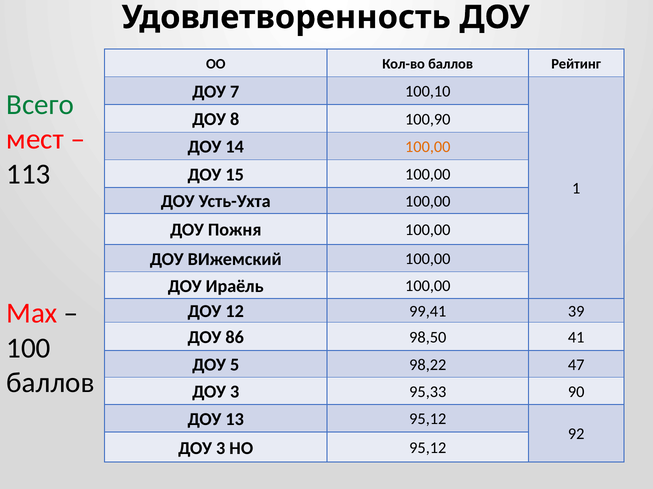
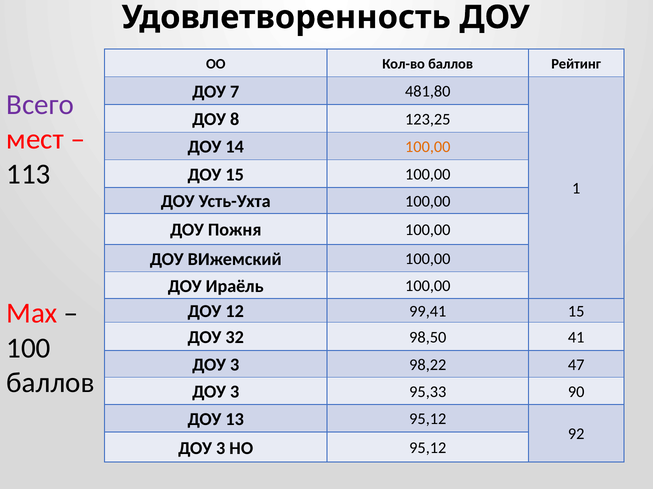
100,10: 100,10 -> 481,80 (428, 92)
Всего colour: green -> purple (40, 105)
100,90: 100,90 -> 123,25 (428, 119)
99,41 39: 39 -> 15 (576, 312)
86: 86 -> 32 (235, 338)
5: 5 -> 3 (235, 365)
